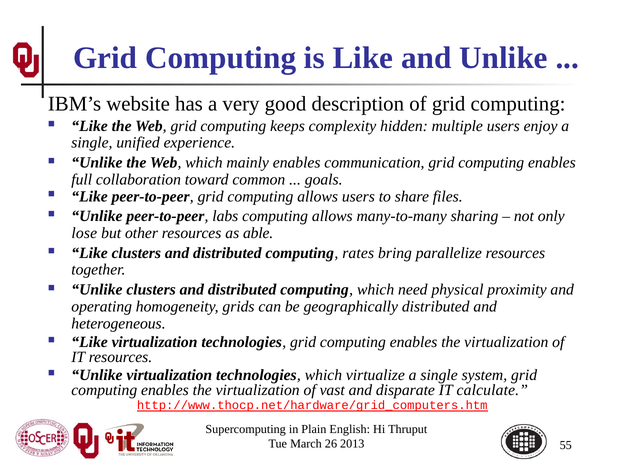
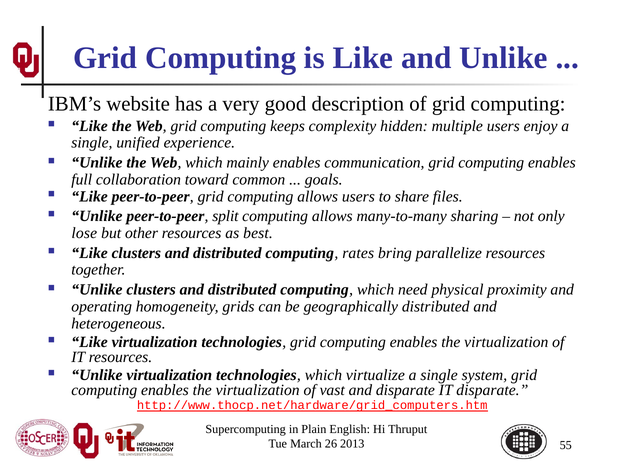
labs: labs -> split (225, 216)
able: able -> best (258, 233)
IT calculate: calculate -> disparate (492, 390)
